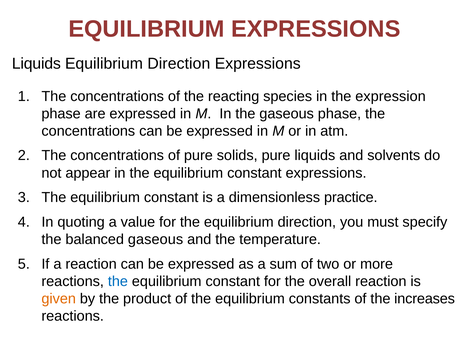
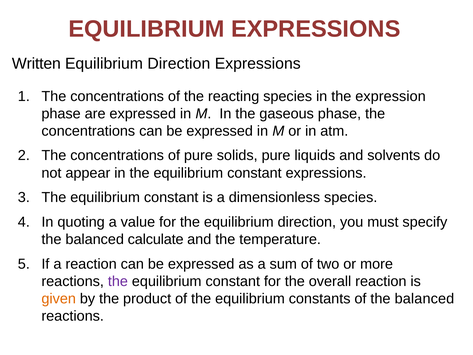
Liquids: Liquids -> Written (36, 64)
dimensionless practice: practice -> species (351, 197)
balanced gaseous: gaseous -> calculate (156, 239)
the colour: blue -> purple (118, 281)
of the increases: increases -> balanced (424, 298)
